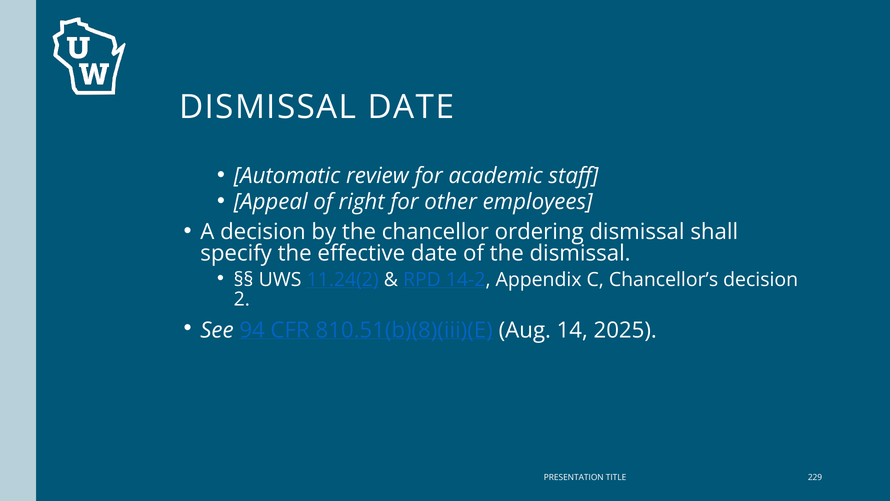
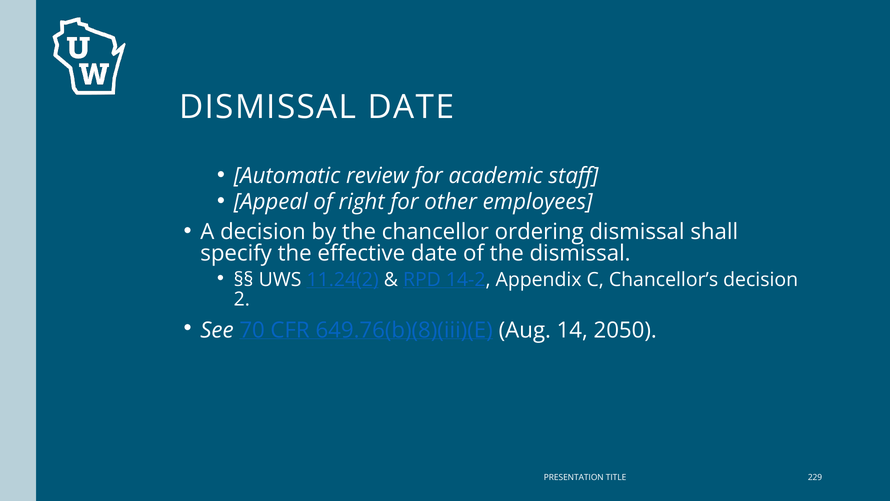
94: 94 -> 70 (252, 330)
810.51(b)(8)(iii)(E: 810.51(b)(8)(iii)(E -> 649.76(b)(8)(iii)(E (404, 330)
2025: 2025 -> 2050 (625, 330)
